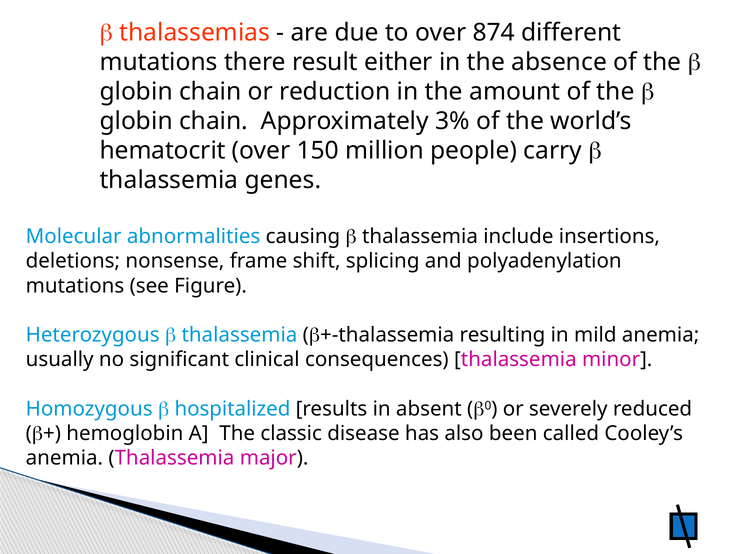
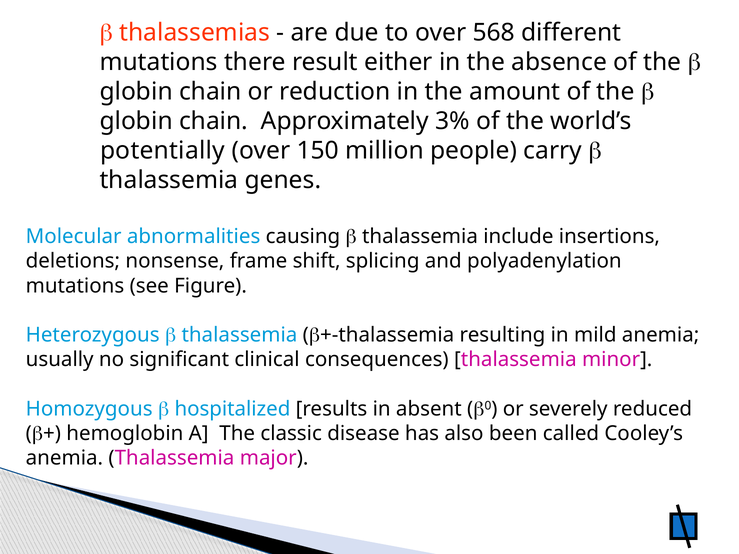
874: 874 -> 568 (494, 32)
hematocrit: hematocrit -> potentially (162, 151)
